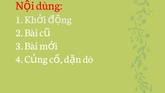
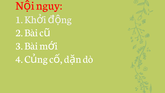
dùng: dùng -> nguy (49, 6)
